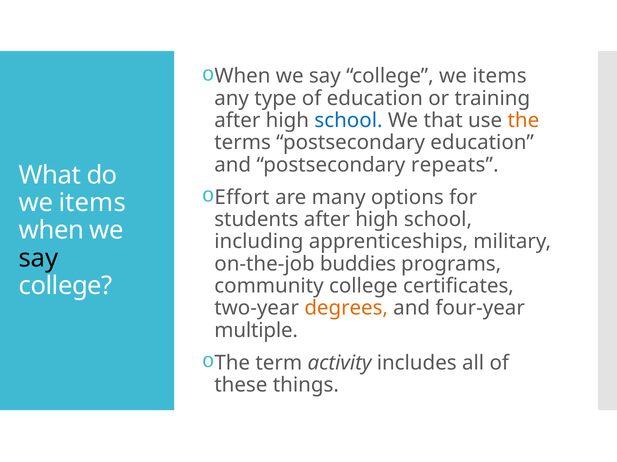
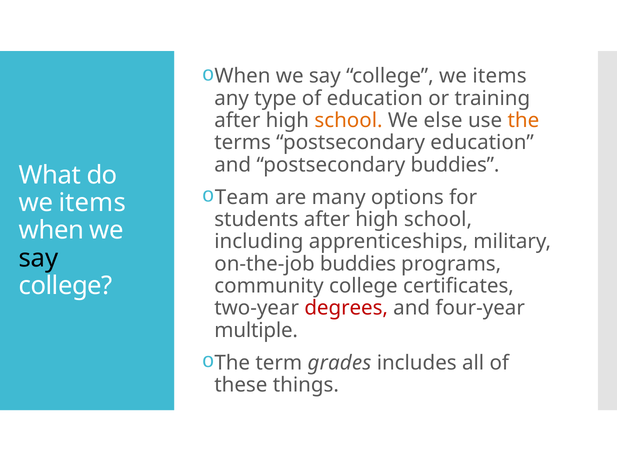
school colour: blue -> orange (349, 121)
that: that -> else (443, 121)
postsecondary repeats: repeats -> buddies (455, 165)
Effort: Effort -> Team (242, 198)
degrees colour: orange -> red (346, 309)
activity: activity -> grades (339, 363)
